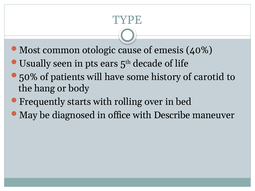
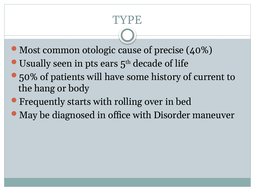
emesis: emesis -> precise (169, 50)
carotid: carotid -> current (209, 77)
Describe: Describe -> Disorder (172, 115)
